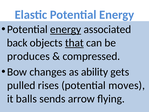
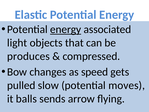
back: back -> light (17, 43)
that underline: present -> none (74, 43)
ability: ability -> speed (95, 72)
rises: rises -> slow (48, 85)
